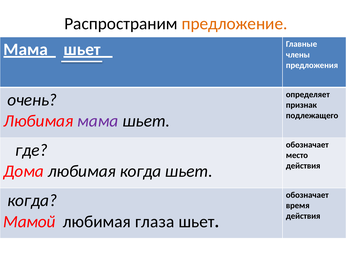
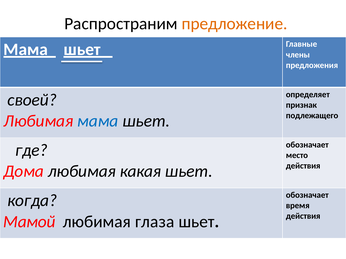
очень: очень -> своей (32, 100)
мама colour: purple -> blue (98, 121)
любимая когда: когда -> какая (141, 172)
